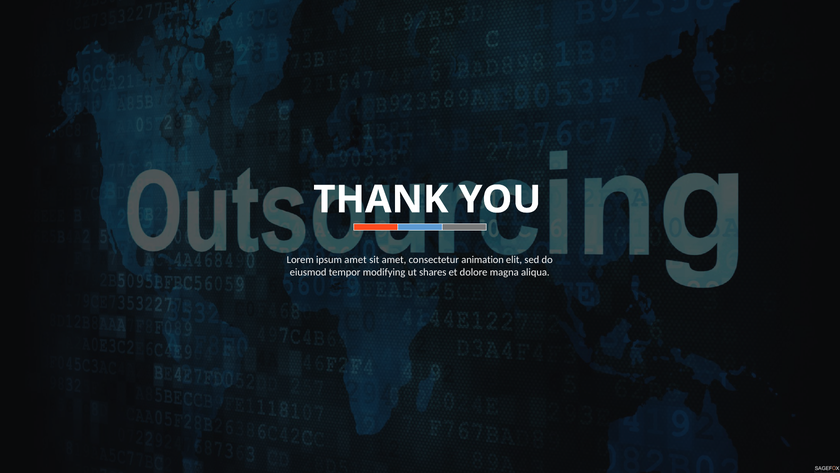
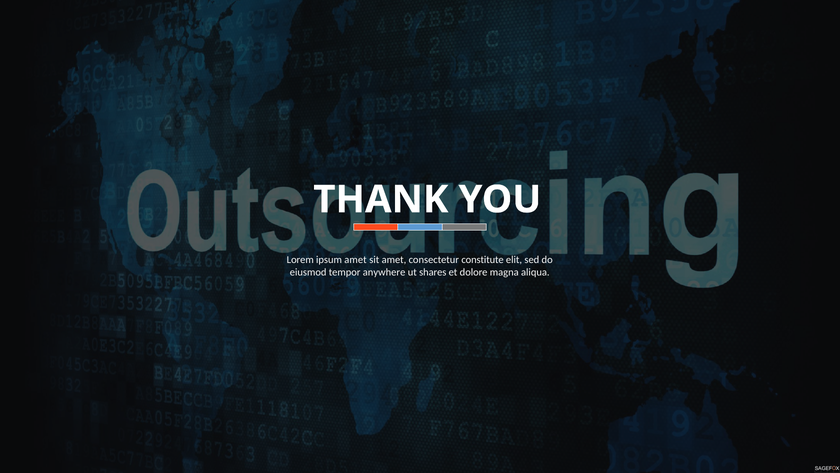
animation: animation -> constitute (483, 259)
modifying: modifying -> anywhere (384, 272)
